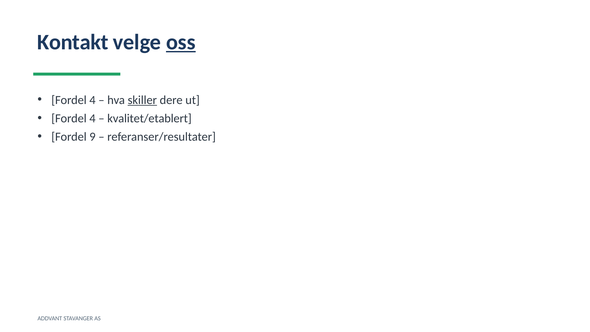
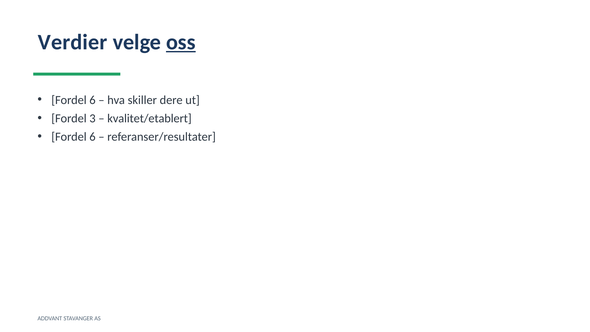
Kontakt: Kontakt -> Verdier (73, 42)
4: 4 -> 6 (93, 100)
skiller underline: present -> none (142, 100)
4: 4 -> 3 (93, 118)
9: 9 -> 6 (93, 137)
